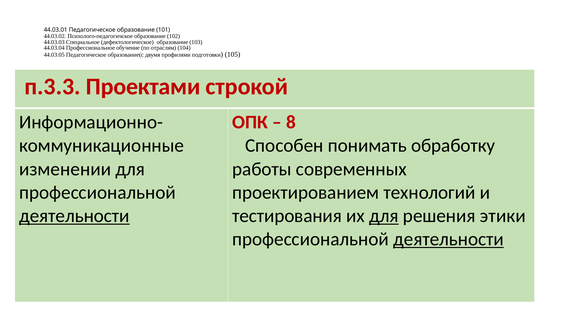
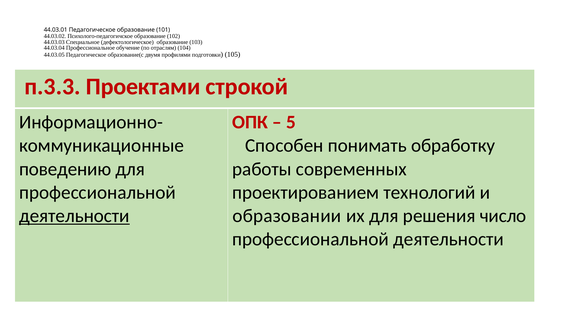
8: 8 -> 5 (291, 122)
изменении: изменении -> поведению (65, 169)
тестирования: тестирования -> образовании (287, 216)
для underline: present -> none (384, 216)
этики: этики -> число (503, 216)
деятельности underline: present -> none (449, 239)
